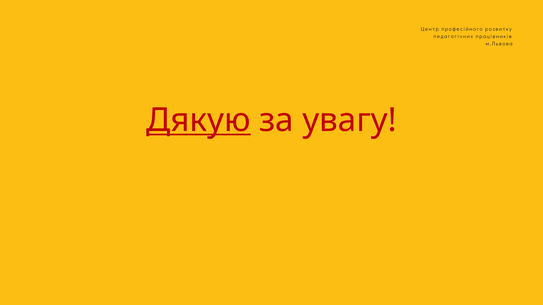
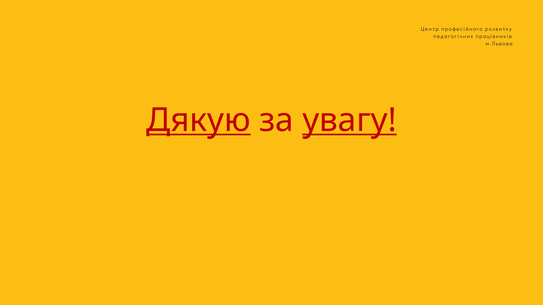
увагу underline: none -> present (350, 120)
